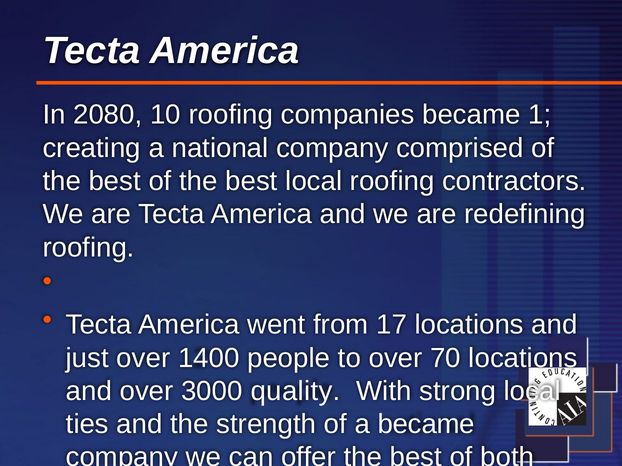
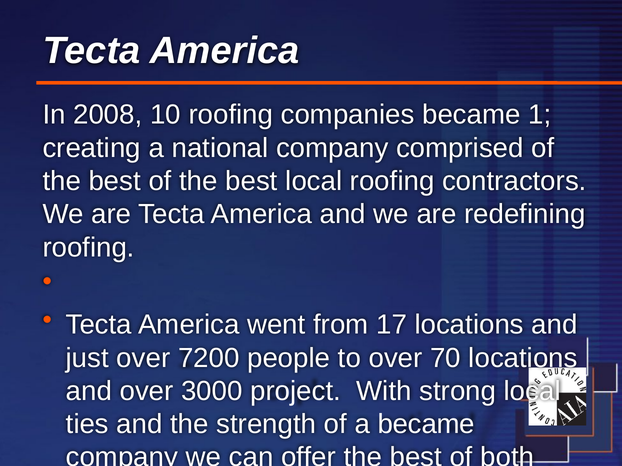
2080: 2080 -> 2008 (108, 115)
1400: 1400 -> 7200 (209, 358)
quality: quality -> project (296, 391)
